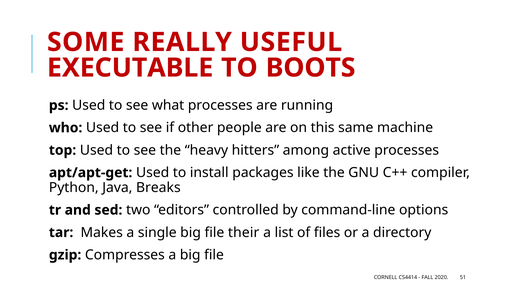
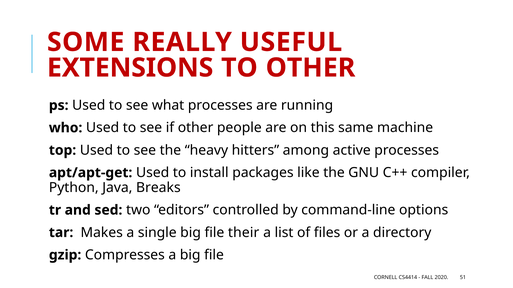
EXECUTABLE: EXECUTABLE -> EXTENSIONS (130, 68)
TO BOOTS: BOOTS -> OTHER (311, 68)
